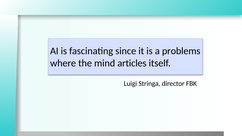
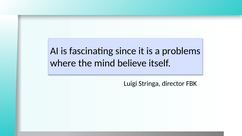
articles: articles -> believe (132, 63)
